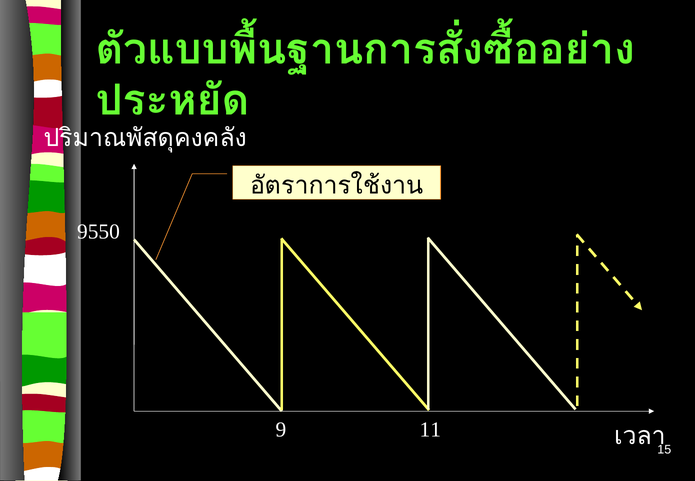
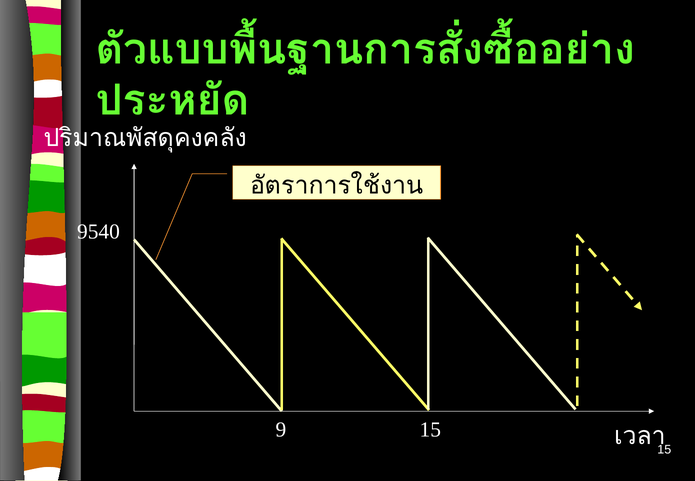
9550: 9550 -> 9540 (98, 232)
9 11: 11 -> 15 (430, 430)
